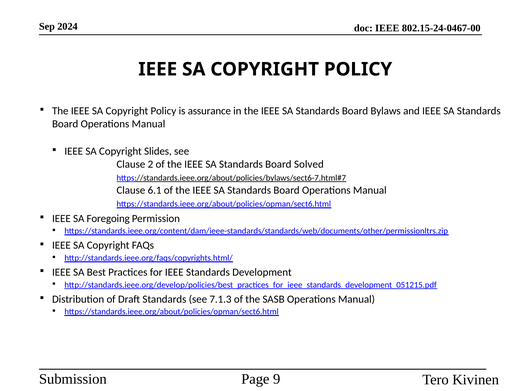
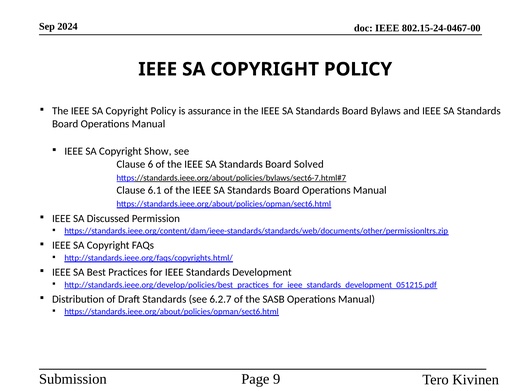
Slides: Slides -> Show (158, 151)
2: 2 -> 6 (150, 164)
Foregoing: Foregoing -> Discussed (108, 218)
7.1.3: 7.1.3 -> 6.2.7 (220, 299)
